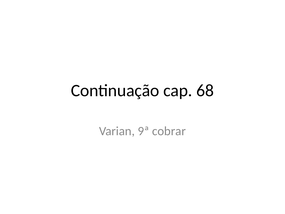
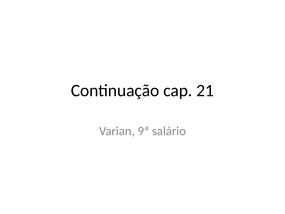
68: 68 -> 21 (205, 91)
cobrar: cobrar -> salário (169, 131)
